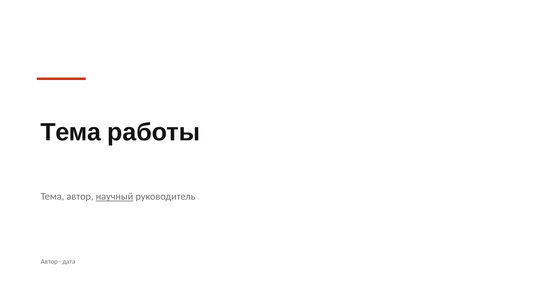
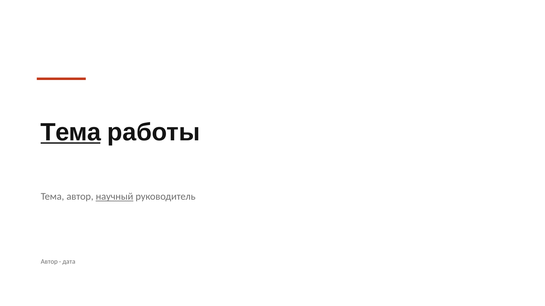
Тема underline: none -> present (71, 133)
